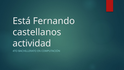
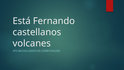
actividad: actividad -> volcanes (32, 43)
